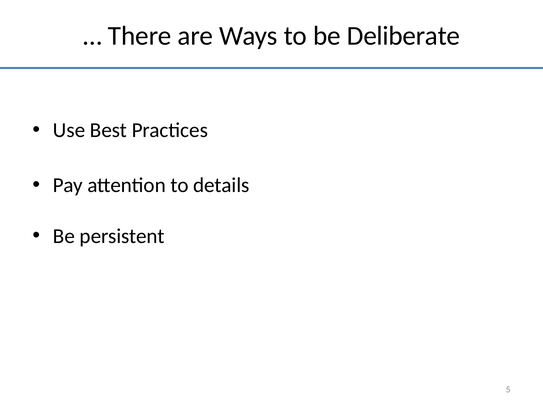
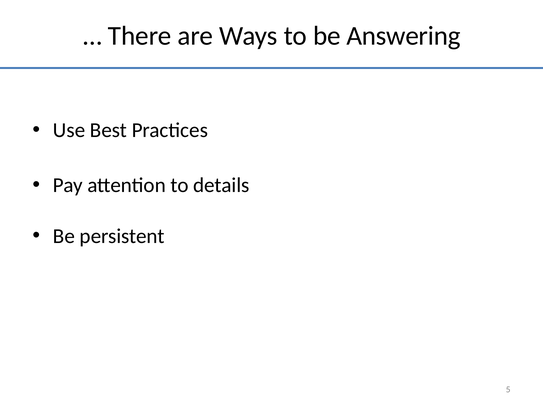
Deliberate: Deliberate -> Answering (403, 36)
